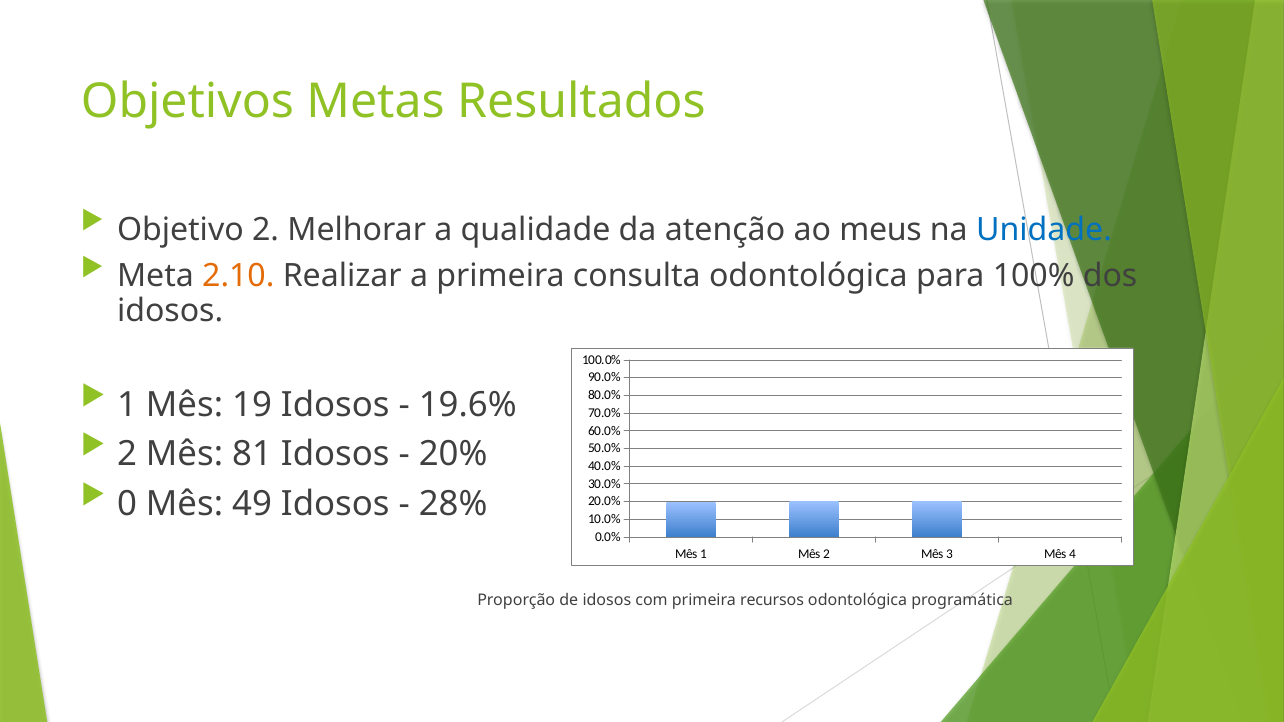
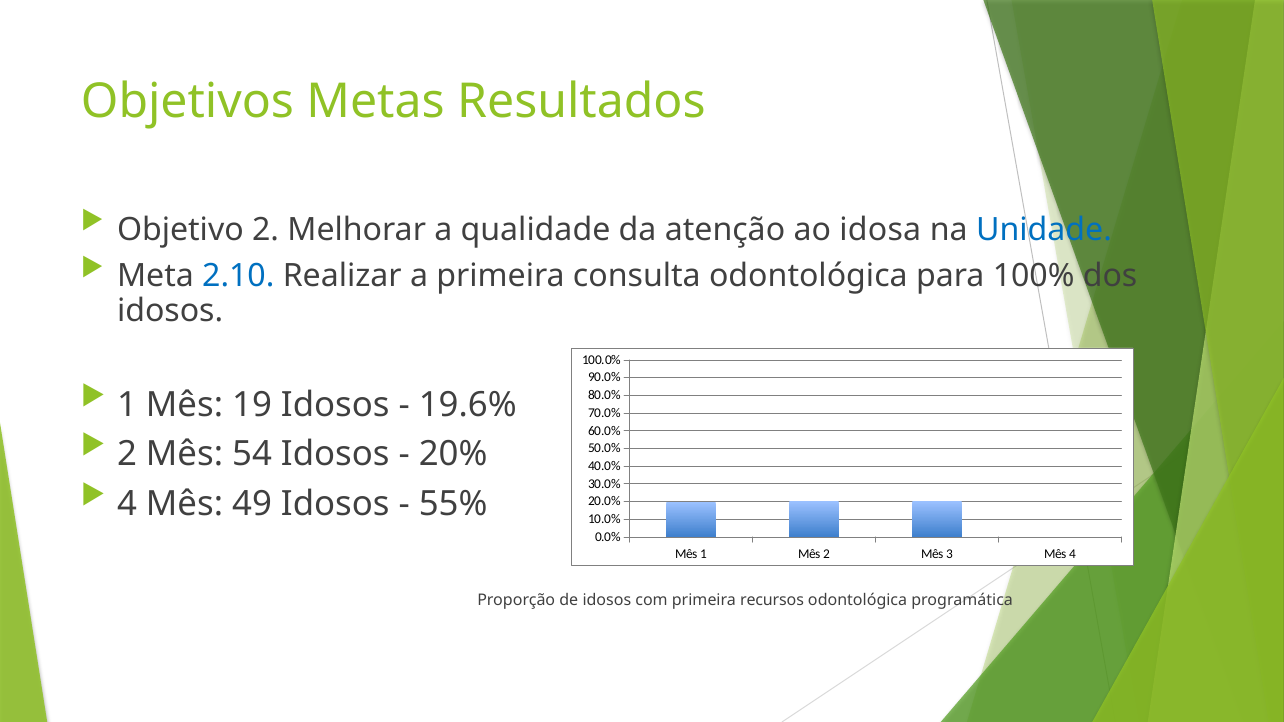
meus: meus -> idosa (880, 230)
2.10 colour: orange -> blue (238, 276)
81: 81 -> 54 (252, 455)
0: 0 -> 4 (127, 504)
28%: 28% -> 55% (453, 504)
